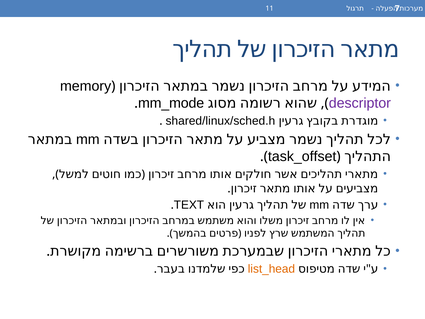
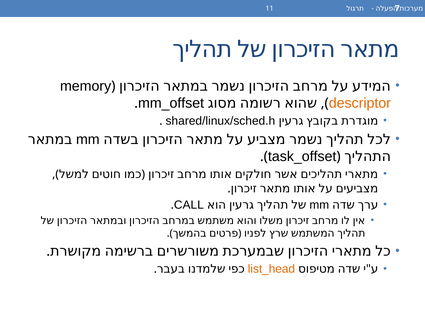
mm_mode: mm_mode -> mm_offset (171, 103)
descriptor colour: purple -> orange (360, 103)
TEXT: TEXT -> CALL (189, 205)
